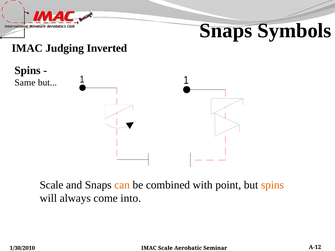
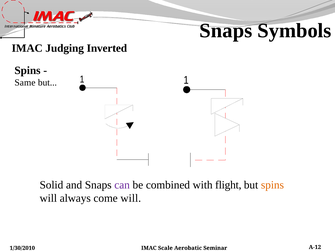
Scale: Scale -> Solid (51, 185)
can colour: orange -> purple (122, 185)
point: point -> flight (228, 185)
come into: into -> will (131, 198)
